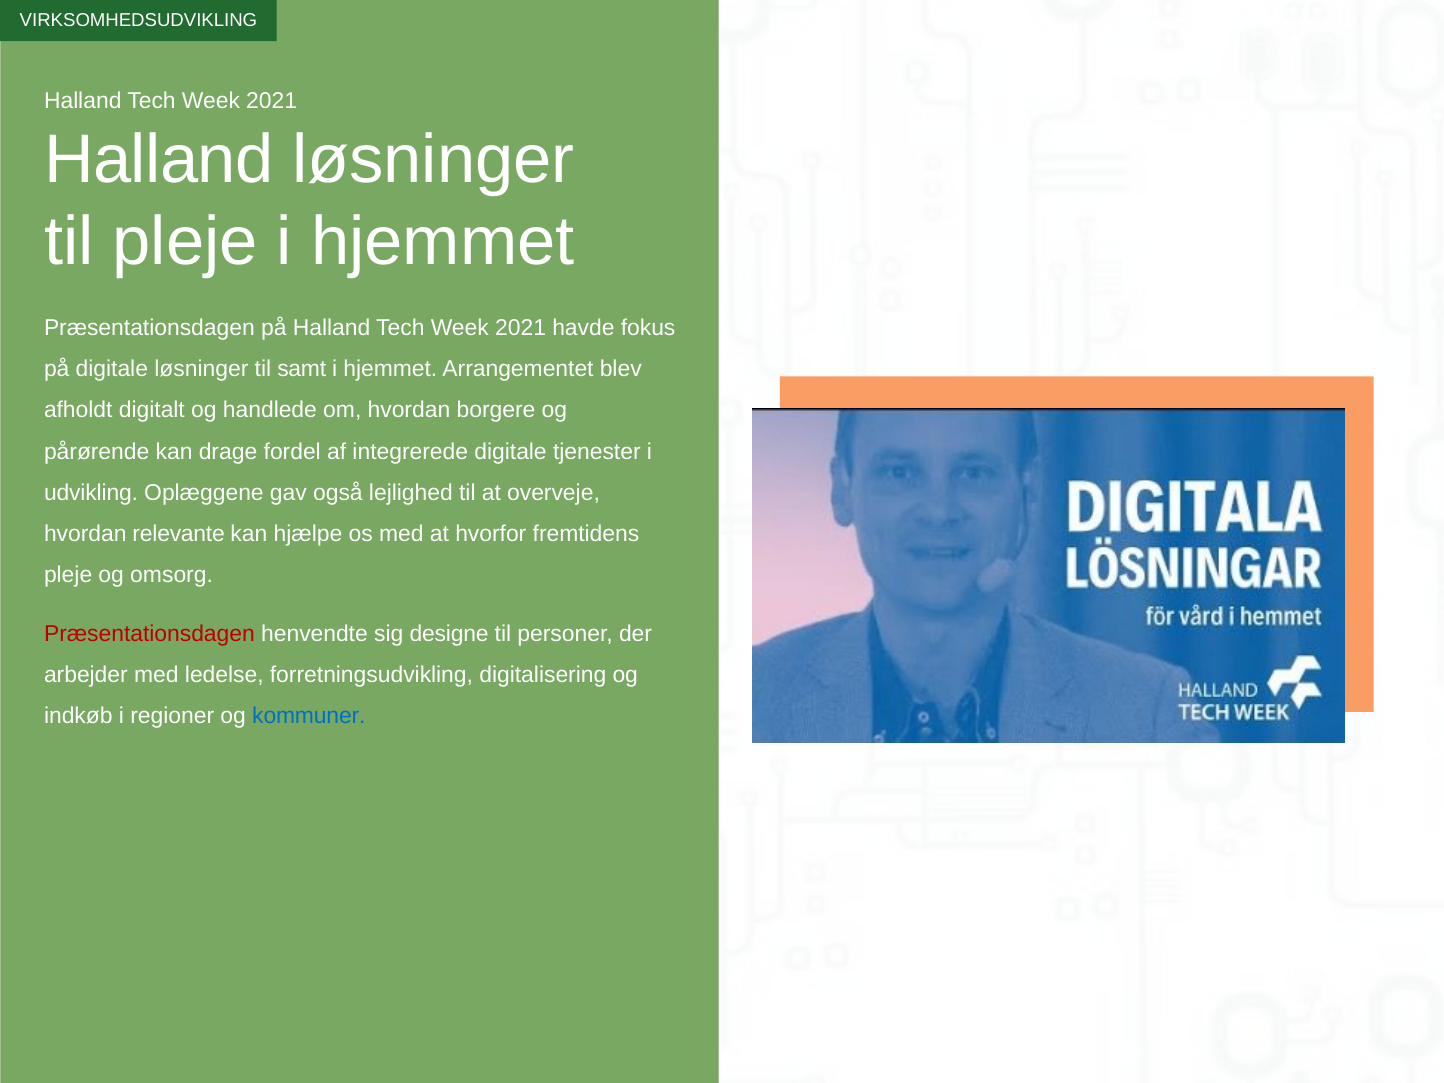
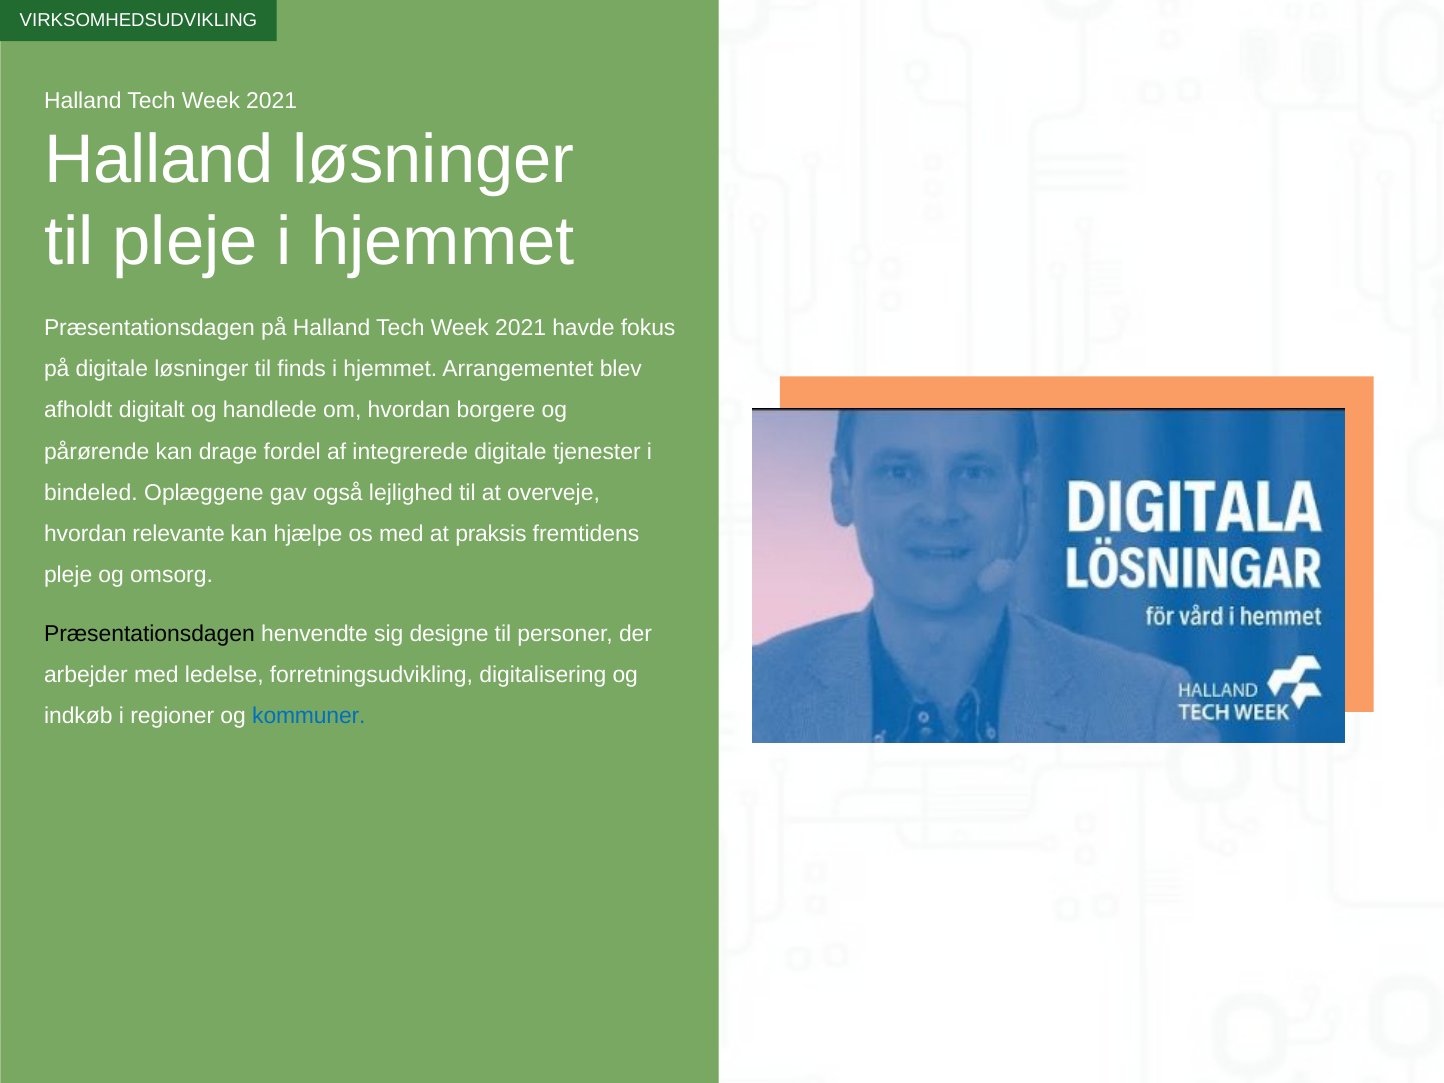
samt: samt -> finds (302, 369)
udvikling: udvikling -> bindeled (91, 493)
hvorfor: hvorfor -> praksis (491, 534)
Præsentationsdagen colour: red -> black (149, 634)
